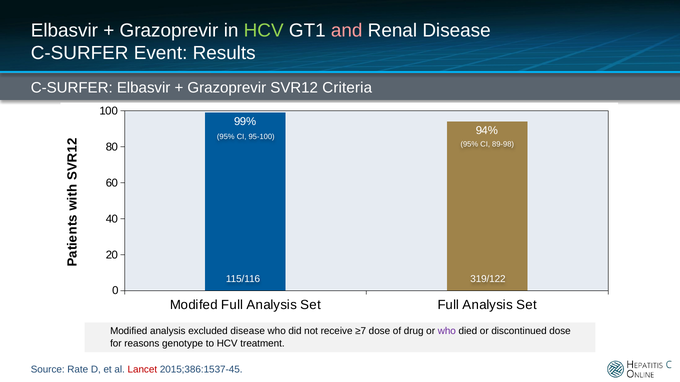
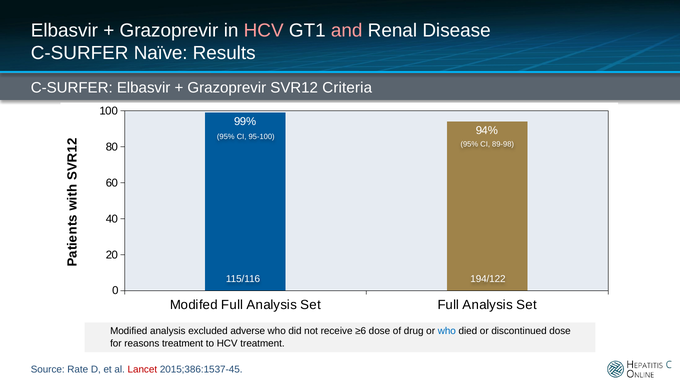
HCV colour: light green -> pink (264, 30)
Event: Event -> Naïve (161, 53)
319/122: 319/122 -> 194/122 (488, 279)
excluded disease: disease -> adverse (248, 331)
≥7: ≥7 -> ≥6 (361, 331)
who colour: purple -> blue (447, 331)
reasons genotype: genotype -> treatment (183, 344)
